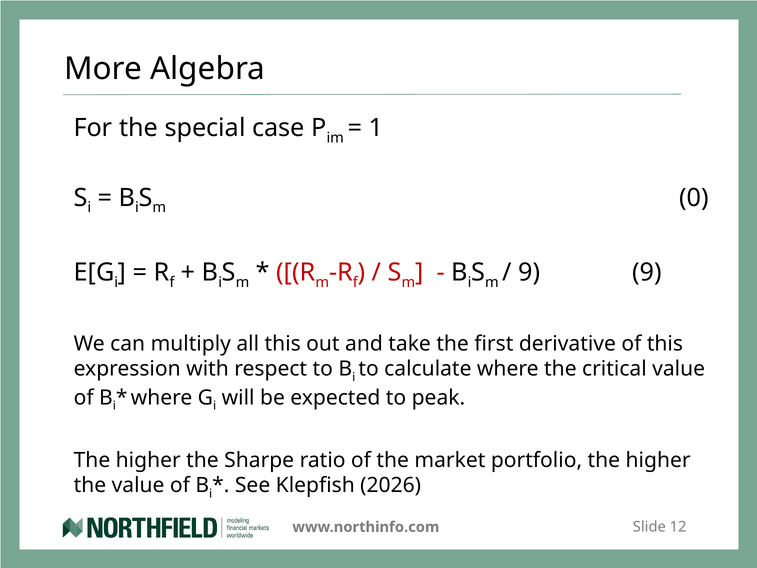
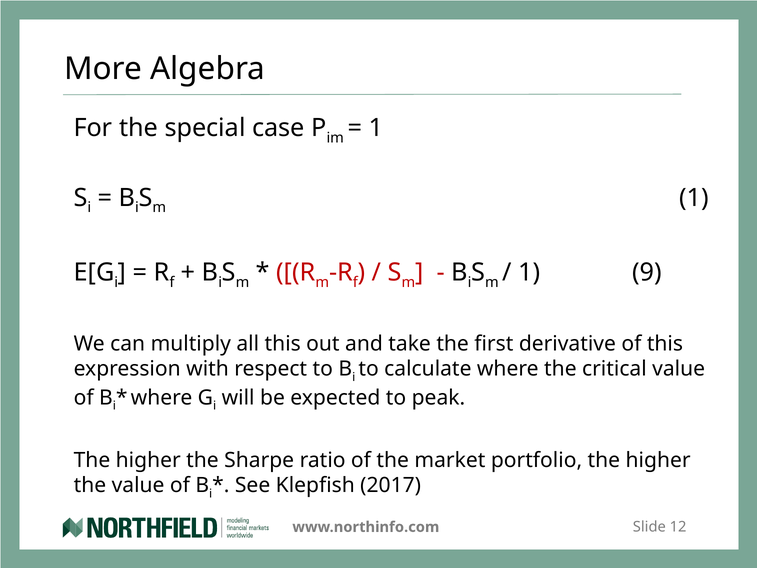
0: 0 -> 1 (694, 198)
9: 9 -> 1 (529, 272)
2026: 2026 -> 2017 (391, 485)
